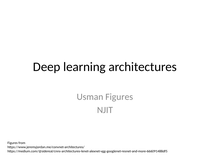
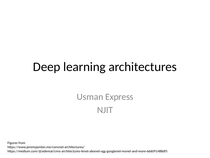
Usman Figures: Figures -> Express (119, 97)
